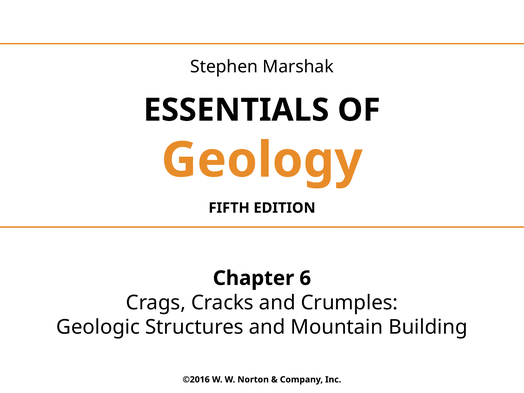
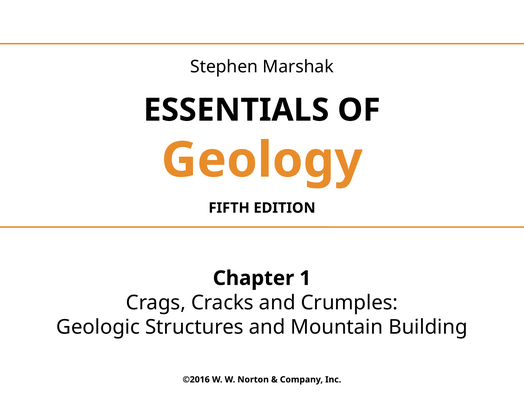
6: 6 -> 1 (305, 278)
